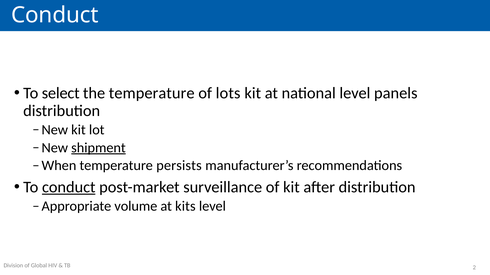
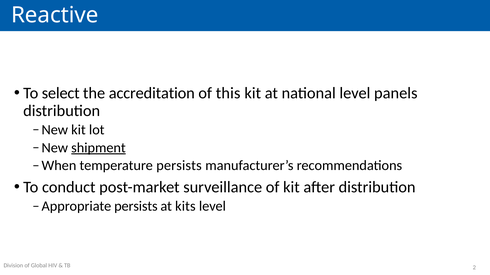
Conduct: Conduct -> Reactive (55, 15)
the temperature: temperature -> accreditation (152, 93)
lots: lots -> this (228, 93)
conduct underline: present -> none (69, 188)
Appropriate volume: volume -> persists (136, 207)
